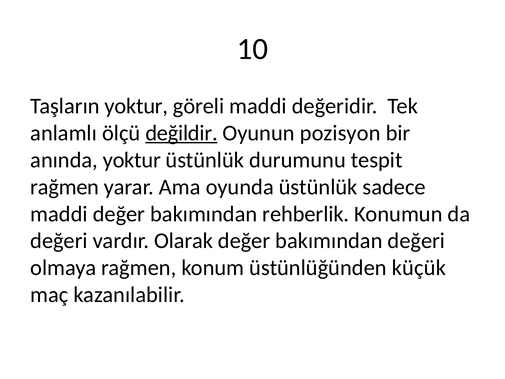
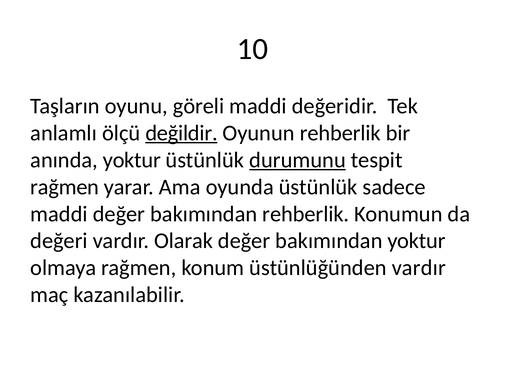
Taşların yoktur: yoktur -> oyunu (136, 106)
Oyunun pozisyon: pozisyon -> rehberlik (340, 133)
durumunu underline: none -> present (298, 160)
bakımından değeri: değeri -> yoktur (416, 241)
üstünlüğünden küçük: küçük -> vardır (419, 268)
